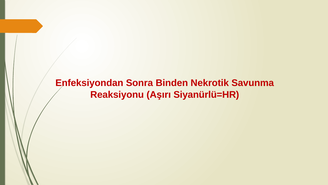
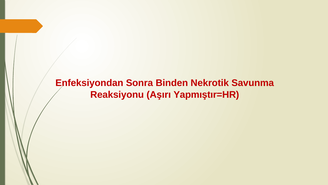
Siyanürlü=HR: Siyanürlü=HR -> Yapmıştır=HR (206, 94)
